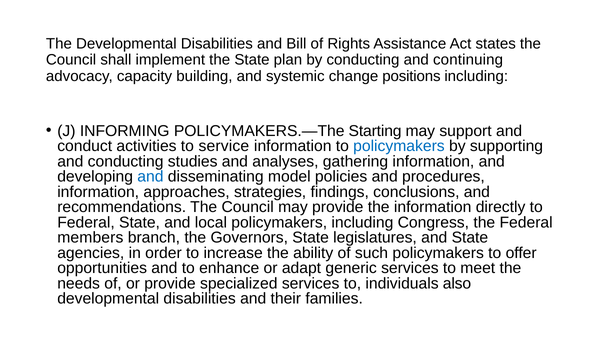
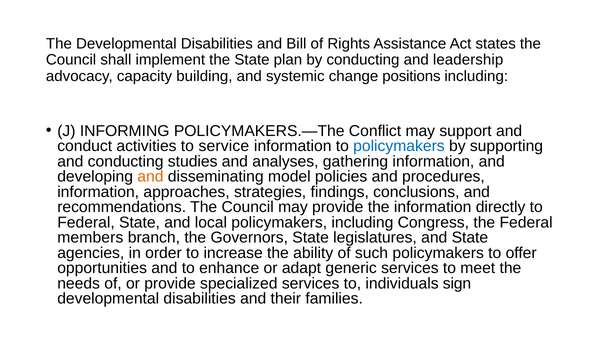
continuing: continuing -> leadership (468, 60)
Starting: Starting -> Conflict (375, 131)
and colour: blue -> orange (150, 177)
also: also -> sign (457, 284)
